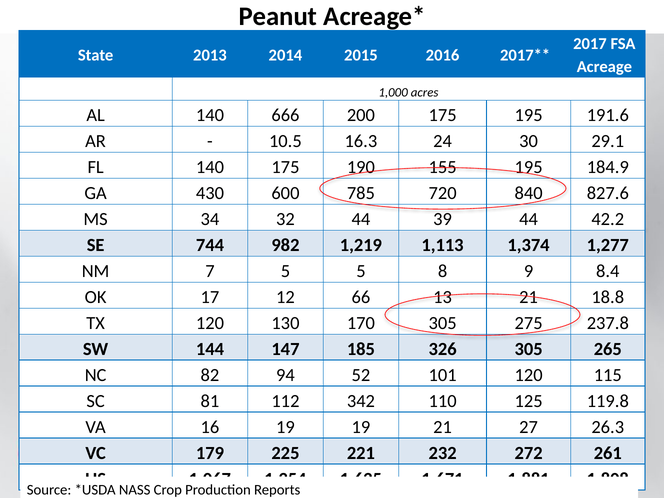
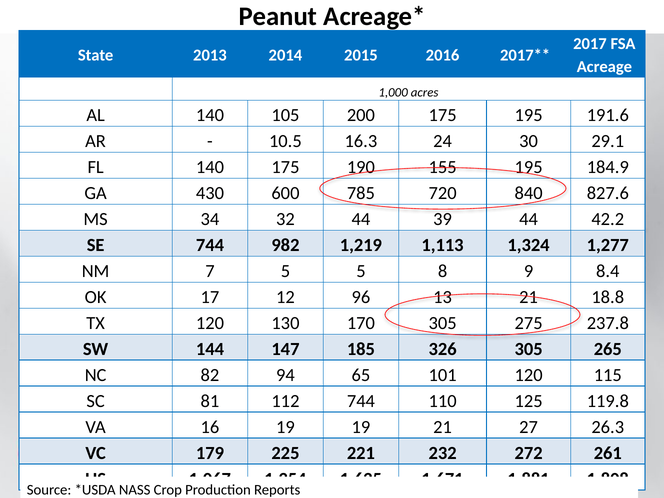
666: 666 -> 105 (285, 115)
1,374: 1,374 -> 1,324 (529, 245)
66: 66 -> 96 (361, 297)
52: 52 -> 65 (361, 375)
112 342: 342 -> 744 (361, 401)
